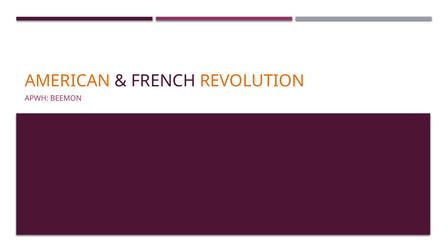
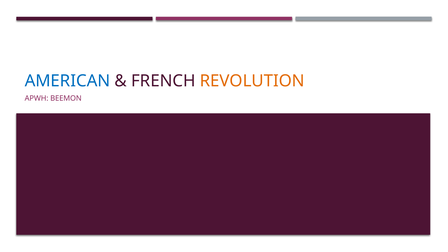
AMERICAN colour: orange -> blue (67, 81)
